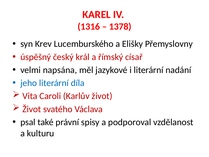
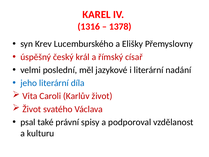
napsána: napsána -> poslední (60, 70)
